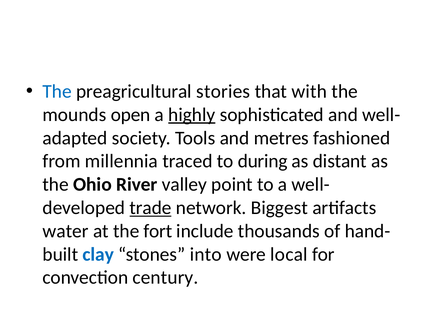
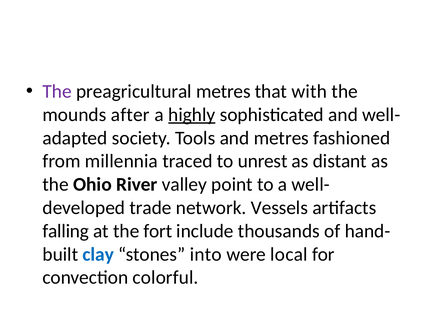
The colour: blue -> purple (57, 91)
preagricultural stories: stories -> metres (223, 91)
open: open -> after (130, 115)
during: during -> unrest (263, 161)
trade underline: present -> none (151, 208)
Biggest: Biggest -> Vessels (279, 208)
water: water -> falling (66, 231)
century: century -> colorful (166, 278)
